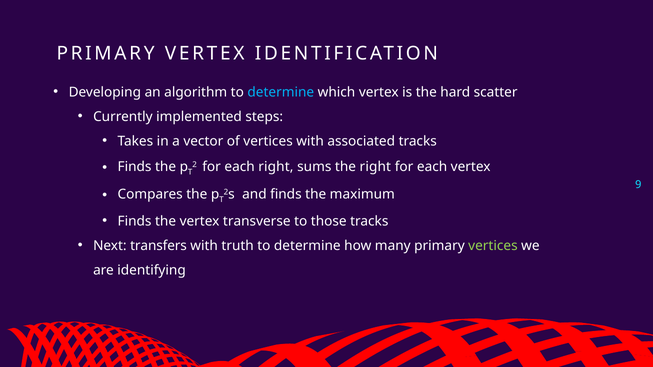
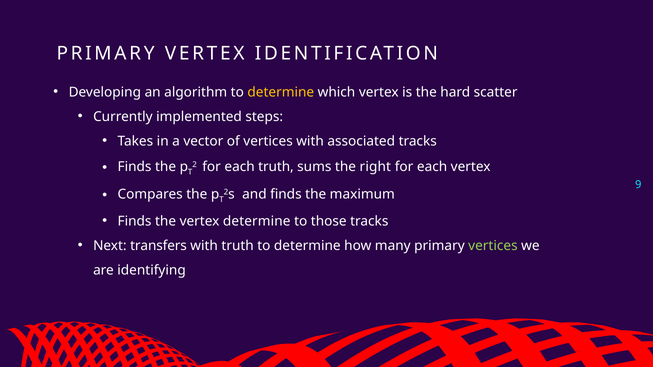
determine colour: light blue -> yellow (281, 92)
each right: right -> truth (276, 167)
vertex transverse: transverse -> determine (257, 221)
